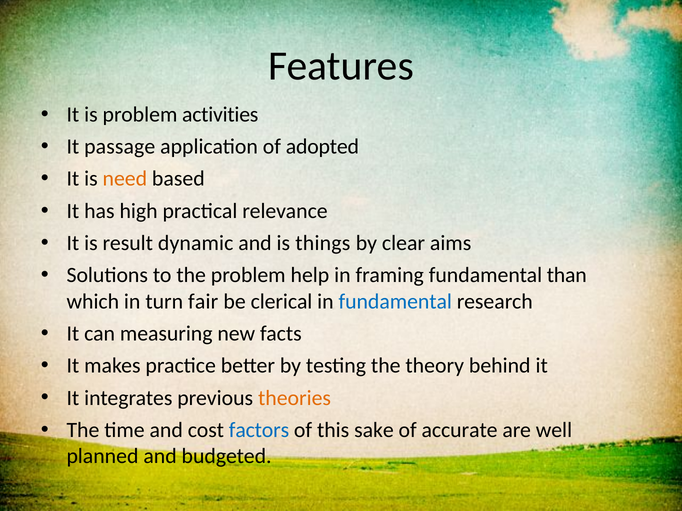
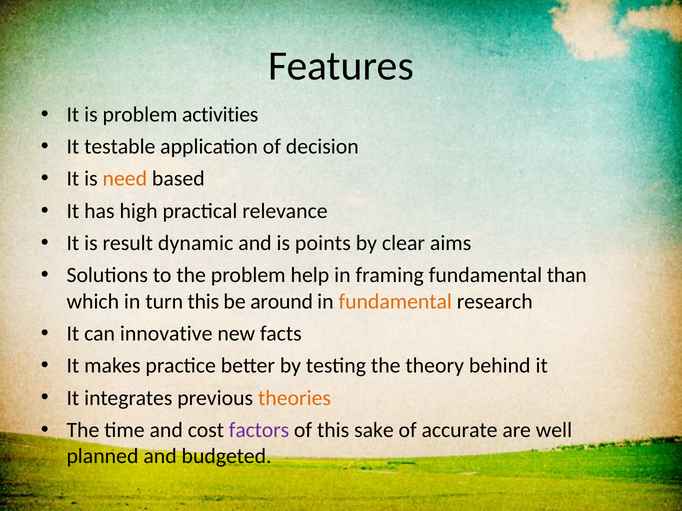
passage: passage -> testable (120, 147)
adopted: adopted -> decision (322, 147)
things: things -> points (323, 243)
turn fair: fair -> this (203, 302)
clerical: clerical -> around (282, 302)
fundamental colour: blue -> orange (395, 302)
measuring: measuring -> innovative (166, 334)
factors colour: blue -> purple (259, 430)
